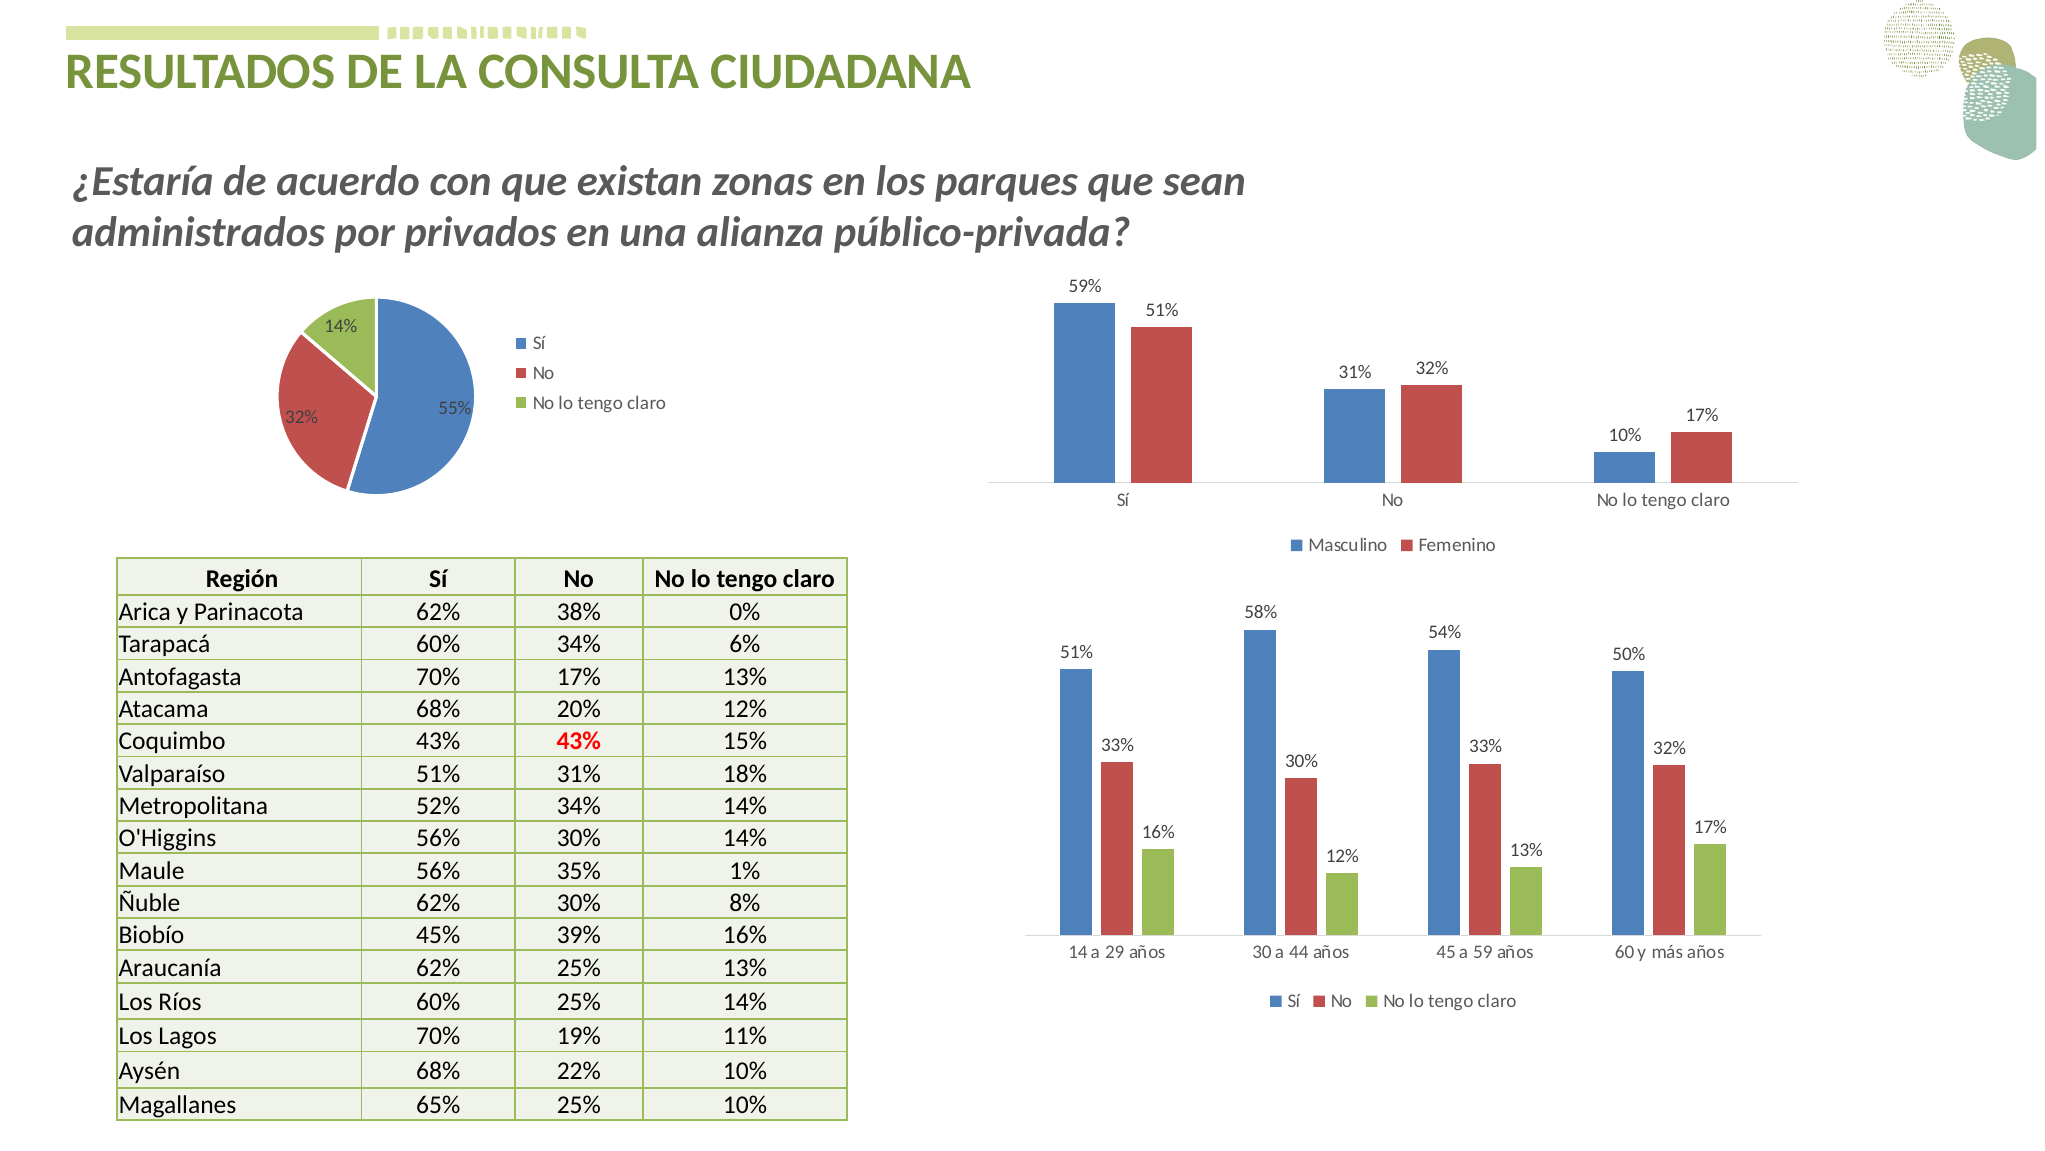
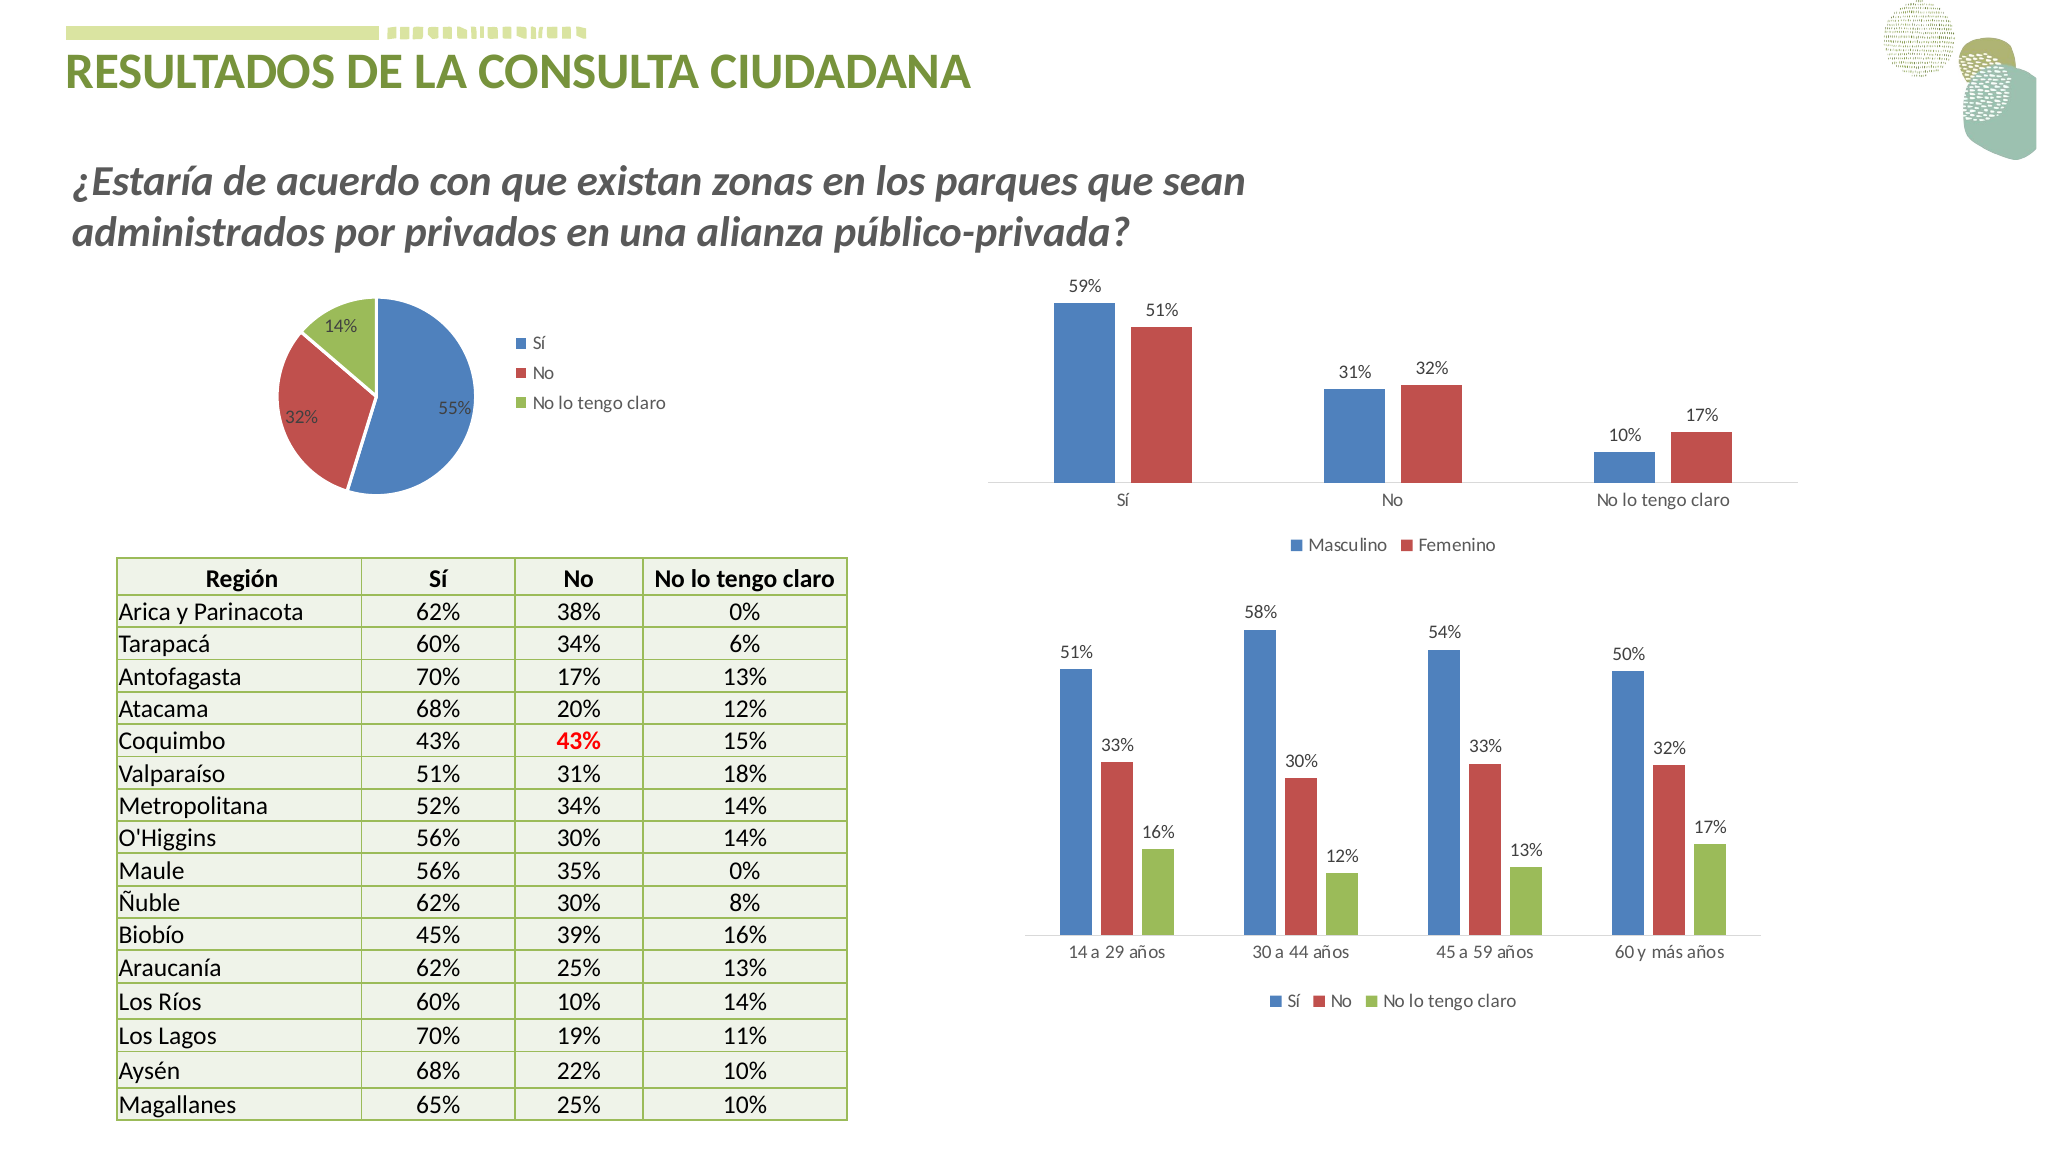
35% 1%: 1% -> 0% (745, 871)
60% 25%: 25% -> 10% (579, 1002)
